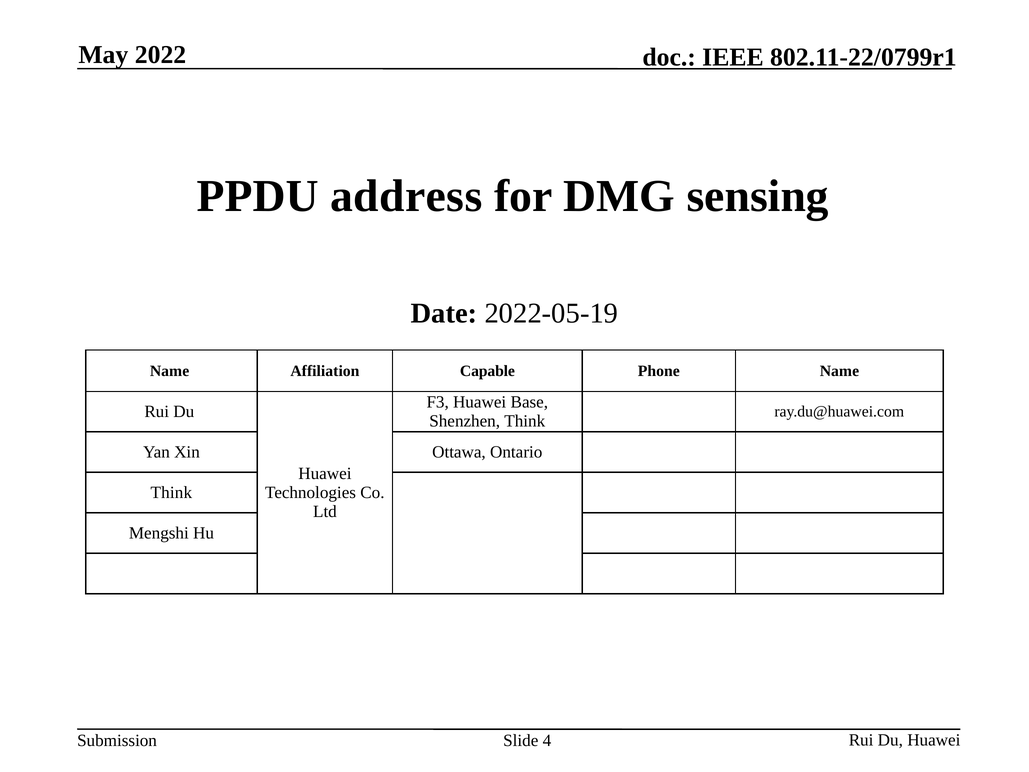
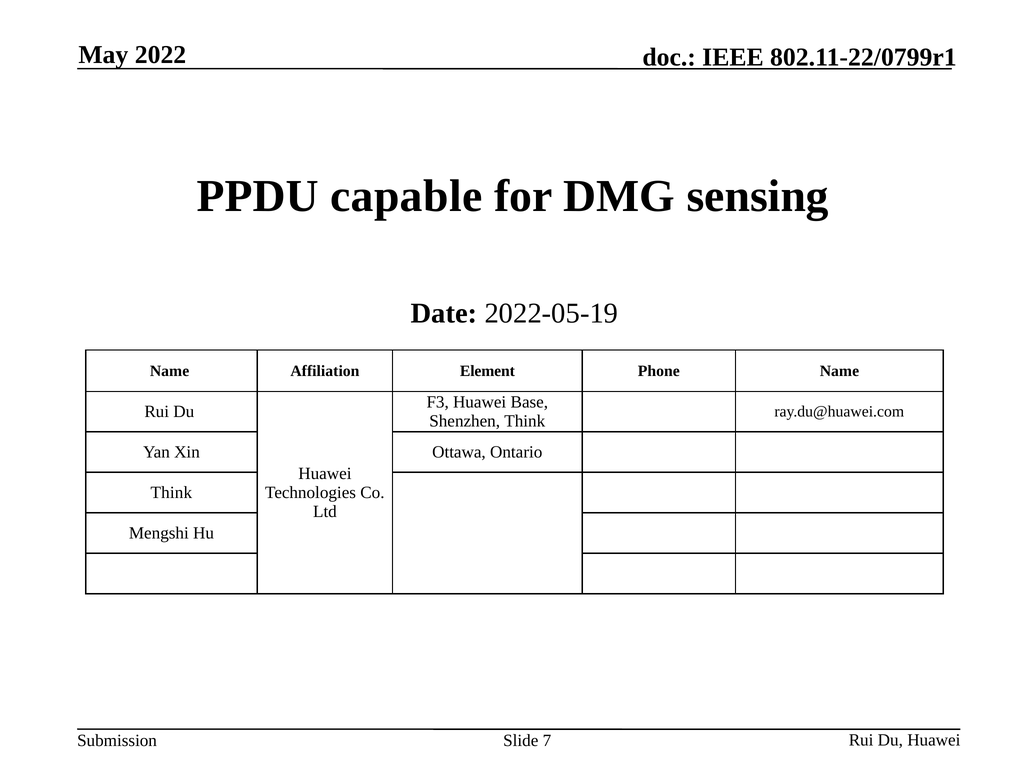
address: address -> capable (406, 196)
Capable: Capable -> Element (487, 371)
4: 4 -> 7 (547, 740)
